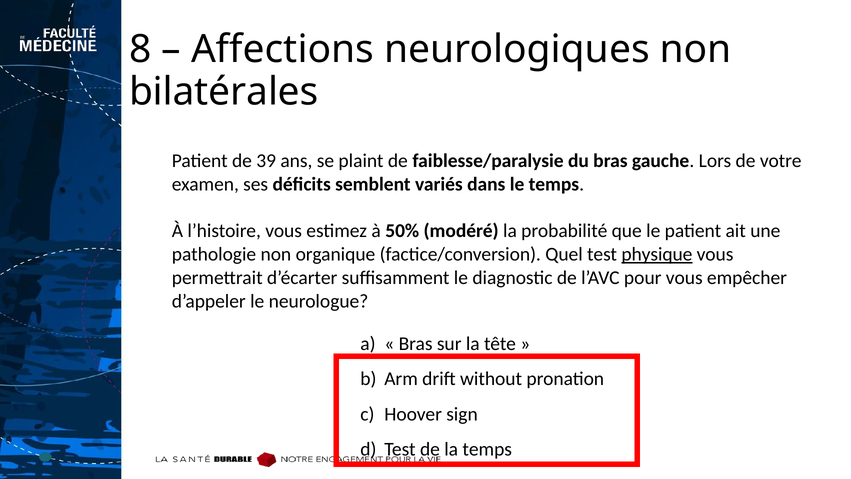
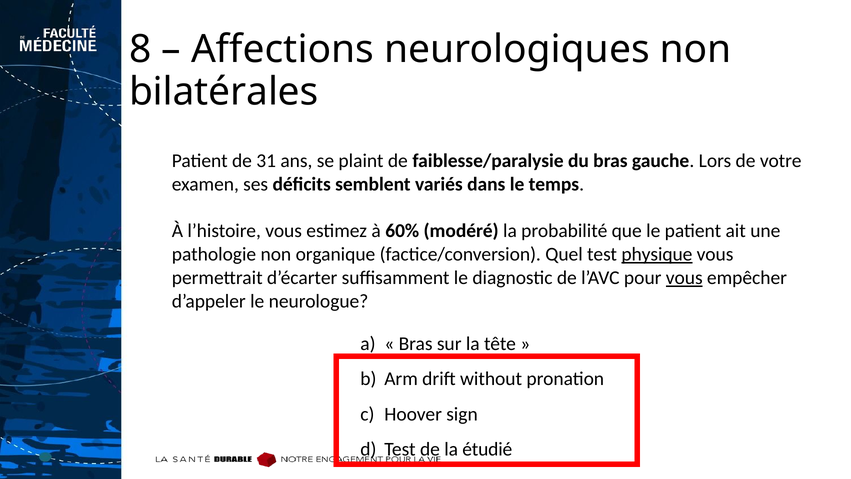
39: 39 -> 31 (266, 161)
50%: 50% -> 60% (402, 231)
vous underline: none -> present (684, 278)
la temps: temps -> étudié (487, 449)
